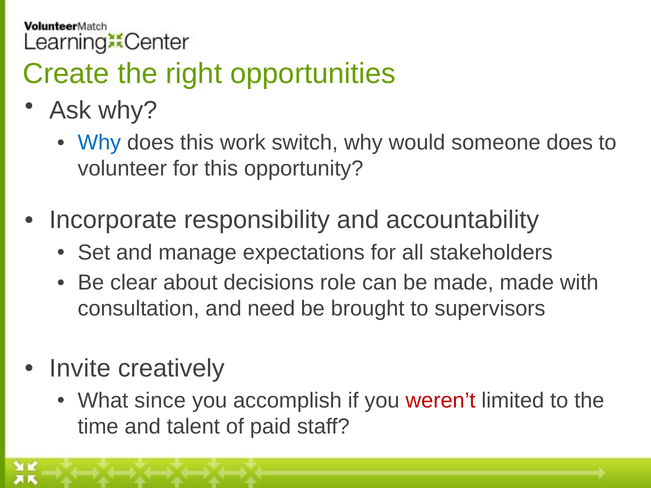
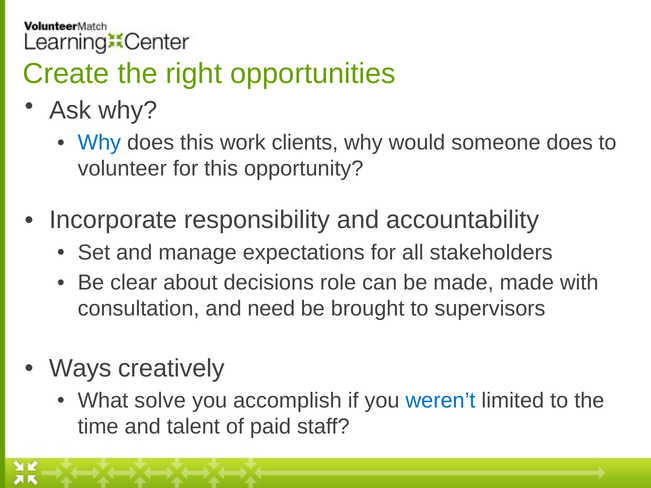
switch: switch -> clients (305, 143)
Invite: Invite -> Ways (80, 368)
since: since -> solve (160, 401)
weren’t colour: red -> blue (441, 401)
